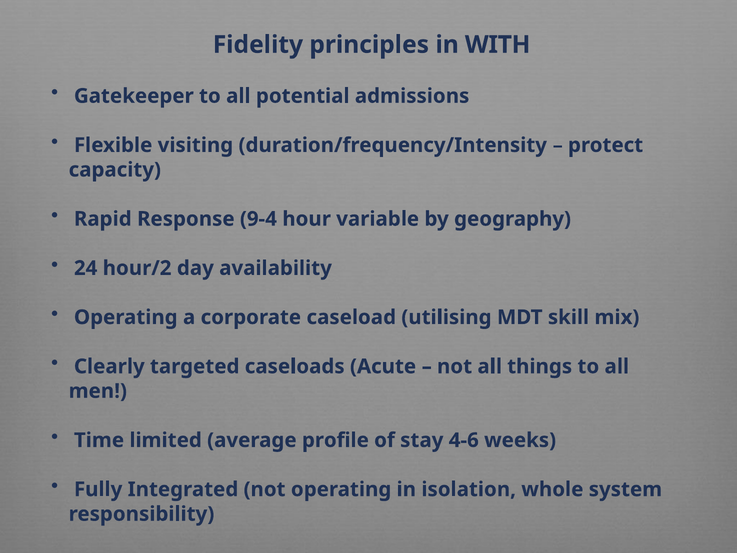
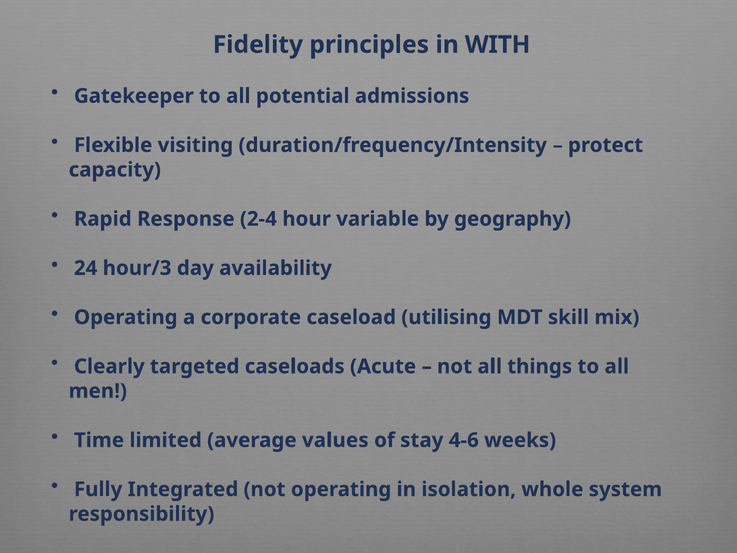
9-4: 9-4 -> 2-4 (258, 219)
hour/2: hour/2 -> hour/3 (137, 268)
profile: profile -> values (335, 440)
